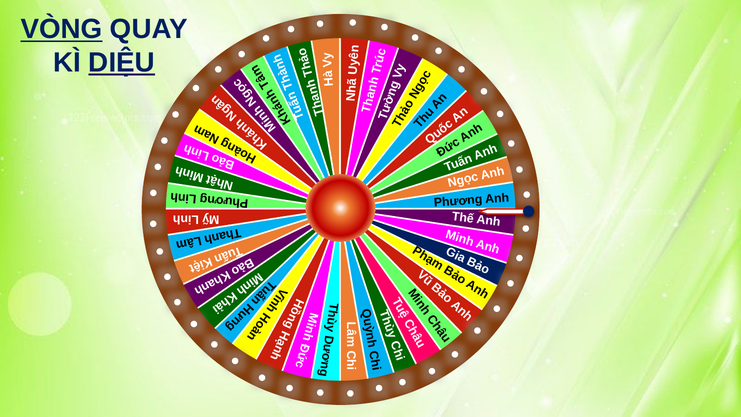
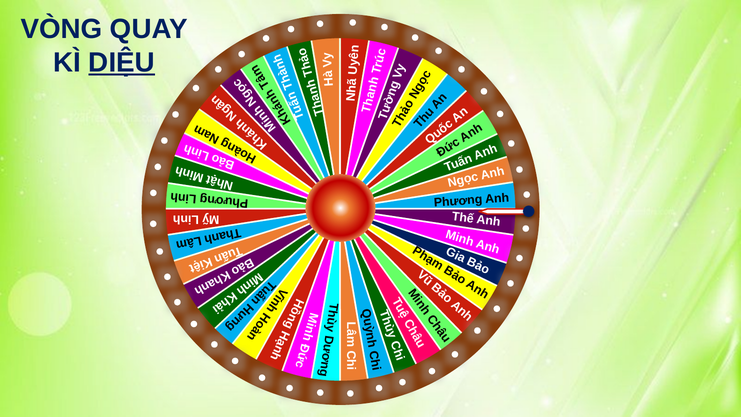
VÒNG underline: present -> none (61, 29)
